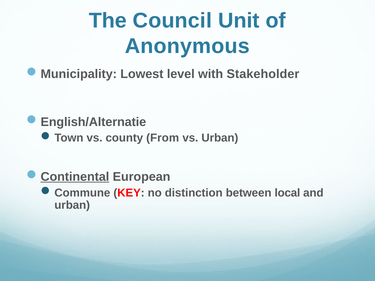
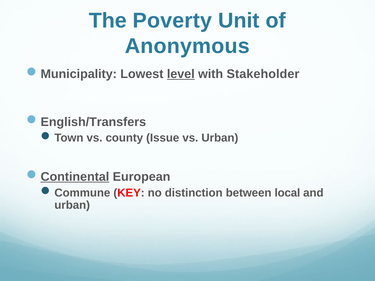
Council: Council -> Poverty (172, 21)
level underline: none -> present (181, 74)
English/Alternatie: English/Alternatie -> English/Transfers (93, 122)
From: From -> Issue (163, 138)
